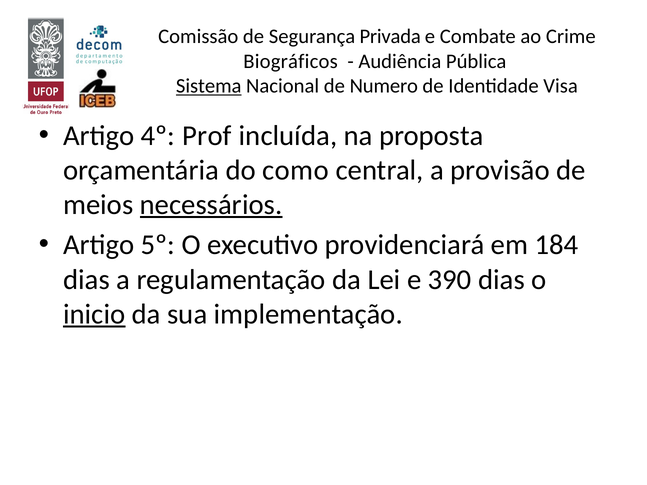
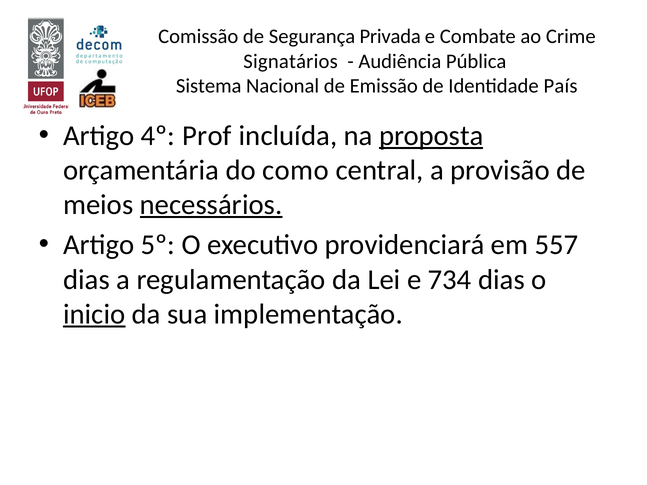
Biográficos: Biográficos -> Signatários (291, 61)
Sistema underline: present -> none (209, 86)
Numero: Numero -> Emissão (384, 86)
Visa: Visa -> País (561, 86)
proposta underline: none -> present (431, 136)
184: 184 -> 557 (557, 245)
390: 390 -> 734 (450, 280)
